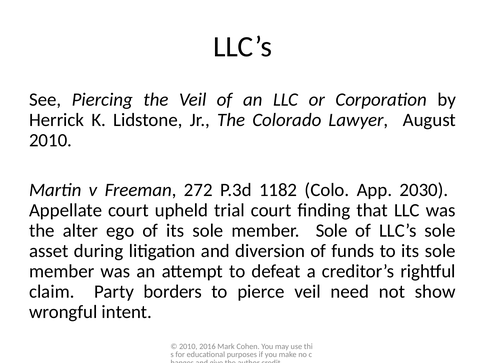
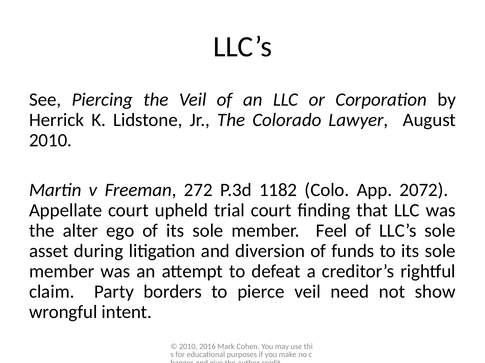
2030: 2030 -> 2072 (424, 191)
member Sole: Sole -> Feel (332, 231)
